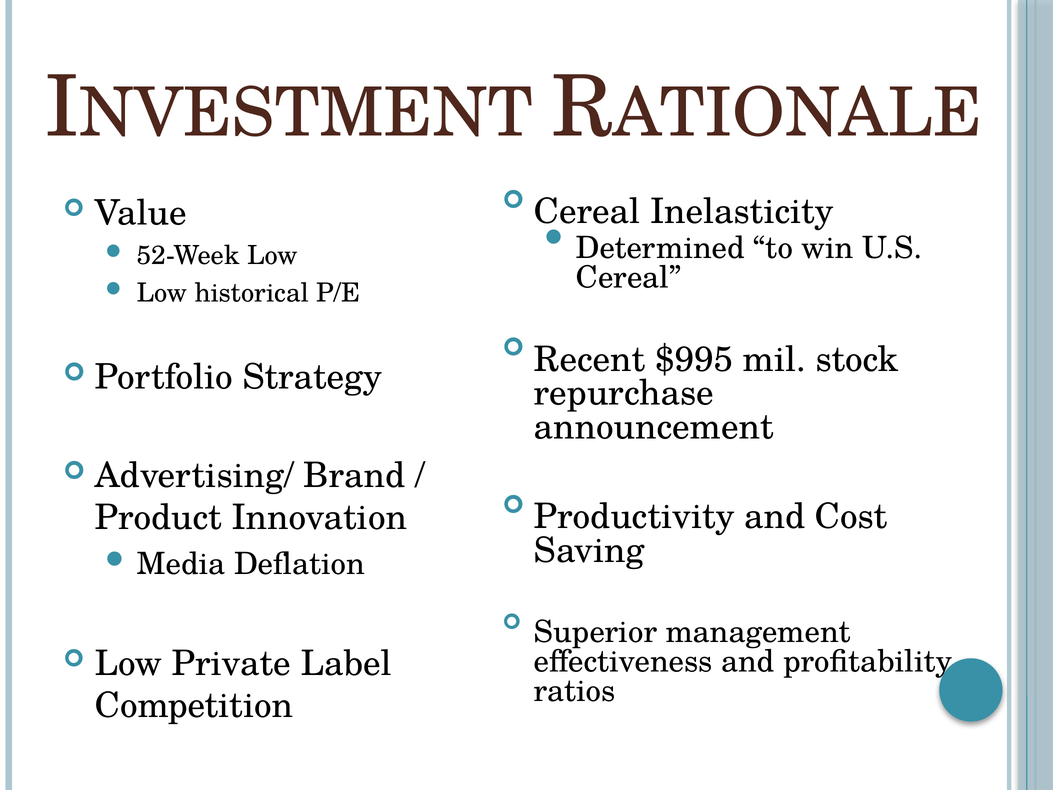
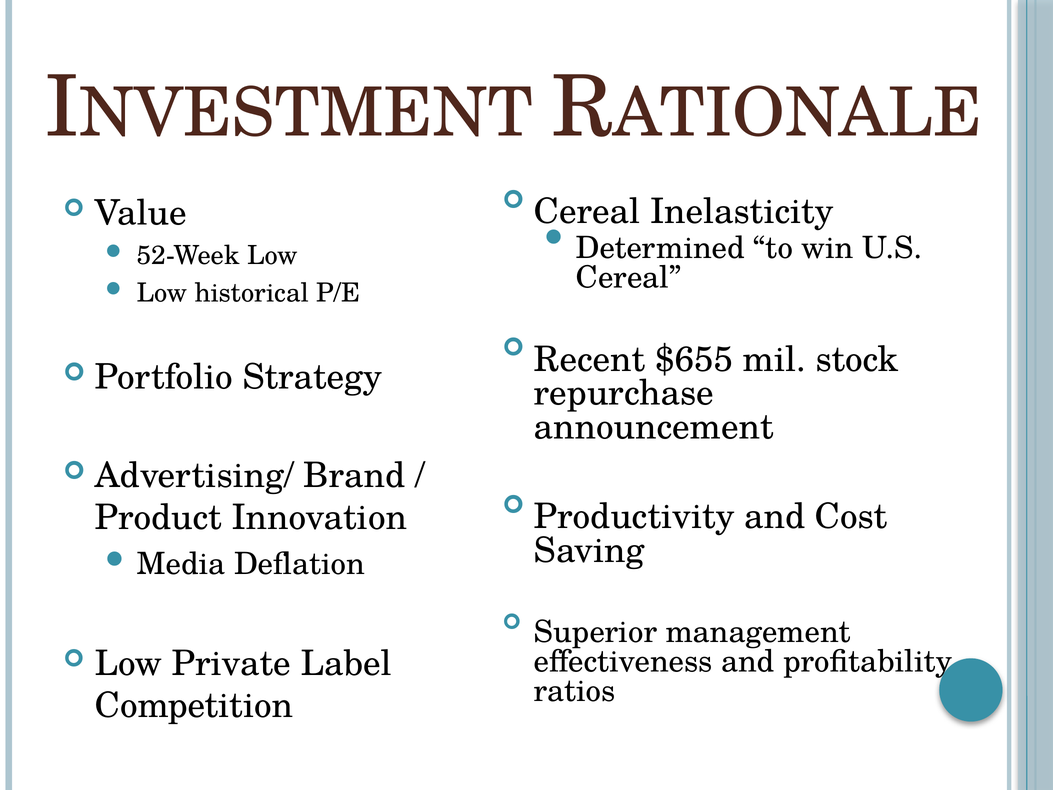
$995: $995 -> $655 (694, 359)
